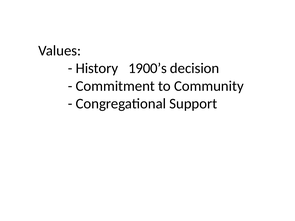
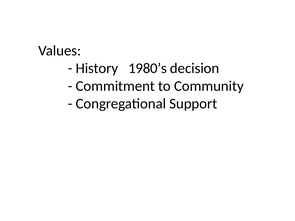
1900’s: 1900’s -> 1980’s (148, 68)
